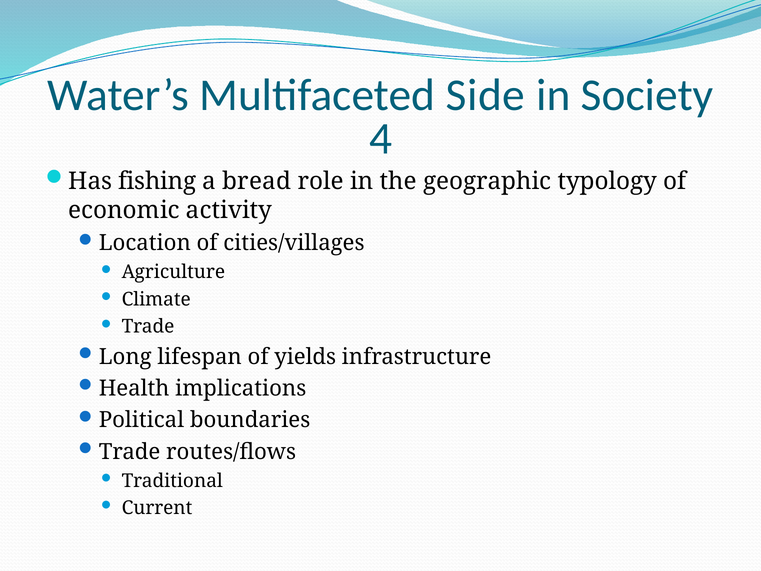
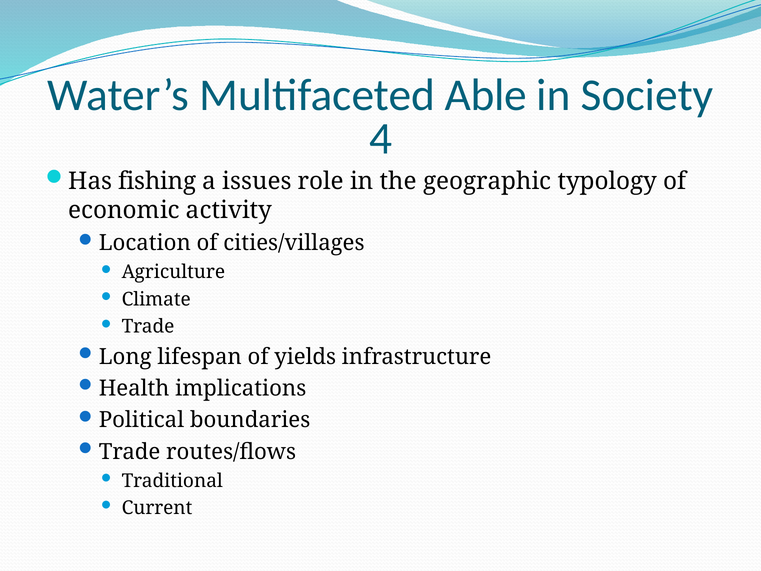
Side: Side -> Able (486, 95)
bread: bread -> issues (257, 181)
